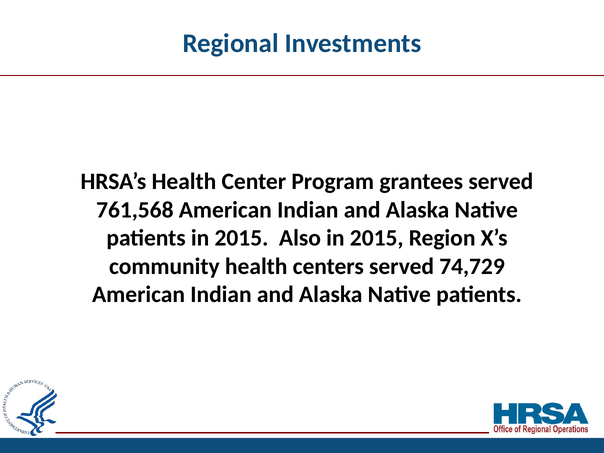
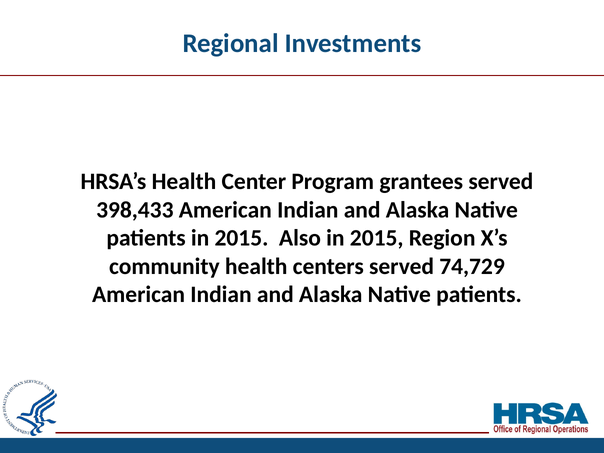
761,568: 761,568 -> 398,433 (135, 210)
